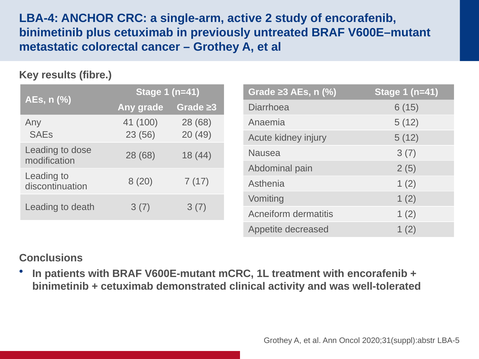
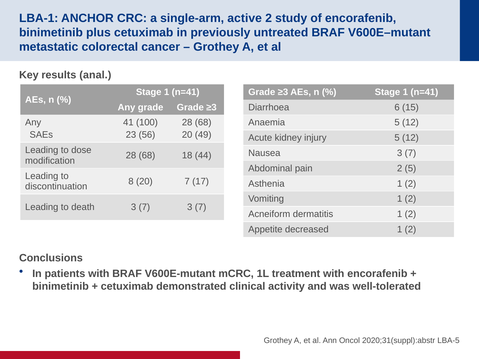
LBA-4: LBA-4 -> LBA-1 (39, 18)
fibre: fibre -> anal (95, 75)
